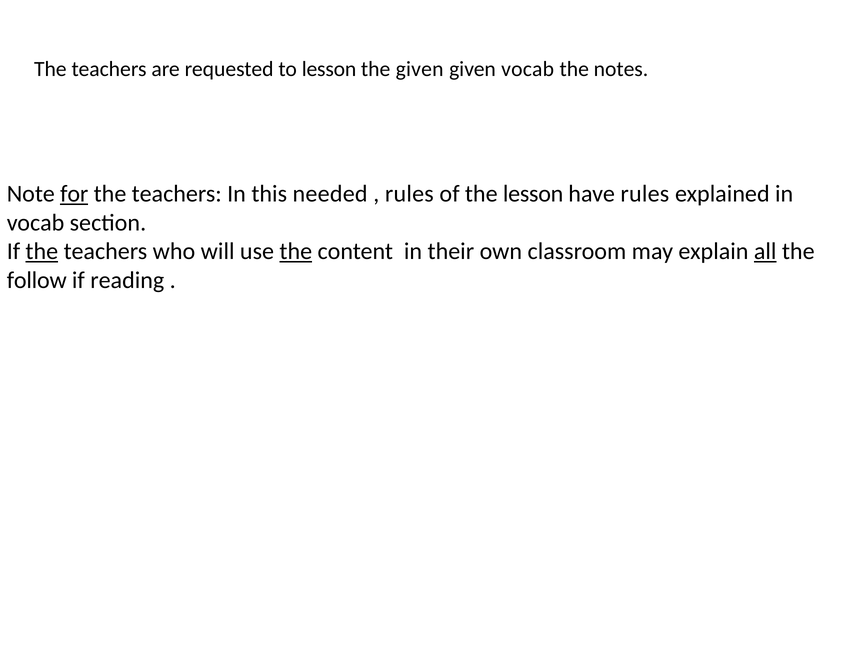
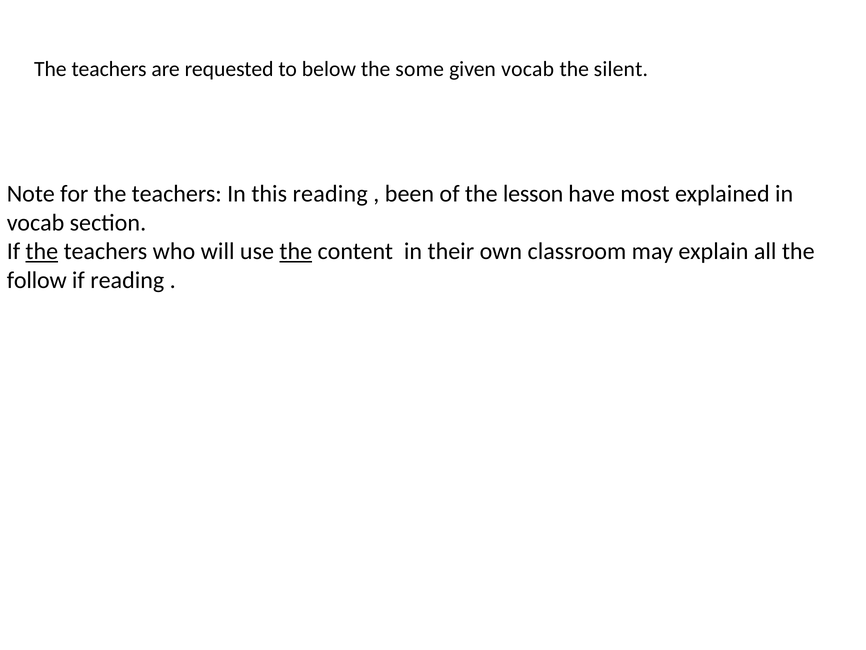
to lesson: lesson -> below (329, 69)
the given: given -> some (420, 69)
notes: notes -> silent (621, 69)
for underline: present -> none (74, 194)
this needed: needed -> reading (330, 194)
rules: rules -> been (409, 194)
have rules: rules -> most (645, 194)
all underline: present -> none (765, 251)
